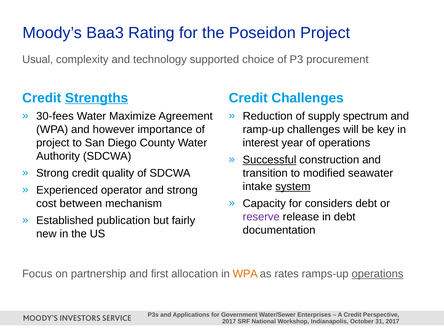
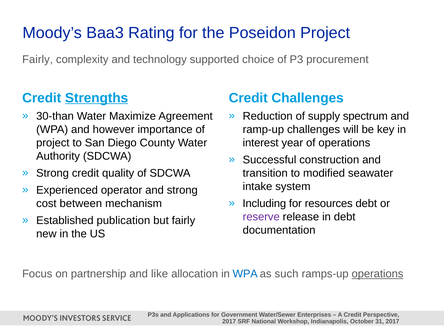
Usual: Usual -> Fairly (38, 60)
30-fees: 30-fees -> 30-than (55, 116)
Successful underline: present -> none (270, 160)
system underline: present -> none (293, 187)
Capacity: Capacity -> Including (264, 204)
considers: considers -> resources (329, 204)
first: first -> like (160, 274)
WPA colour: orange -> blue (245, 274)
rates: rates -> such (287, 274)
